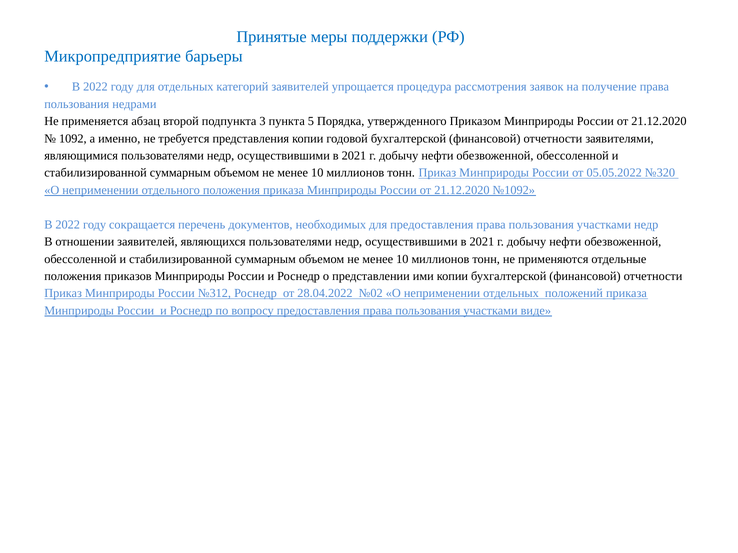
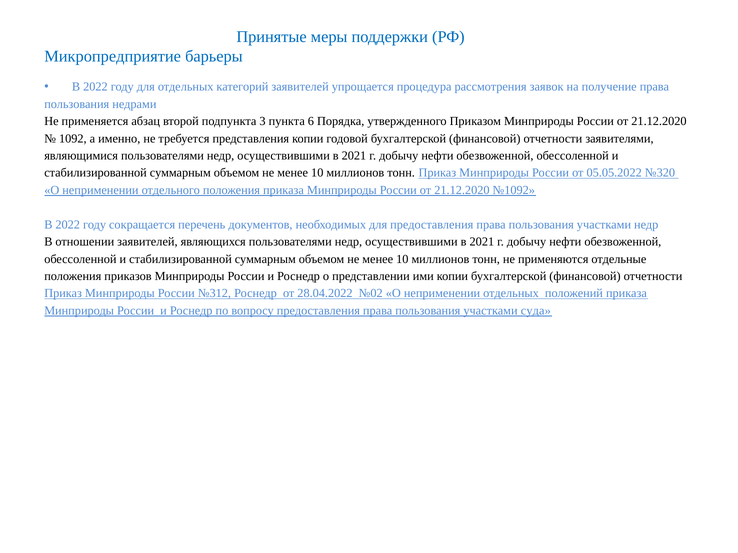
5: 5 -> 6 (311, 121)
виде: виде -> суда (536, 311)
